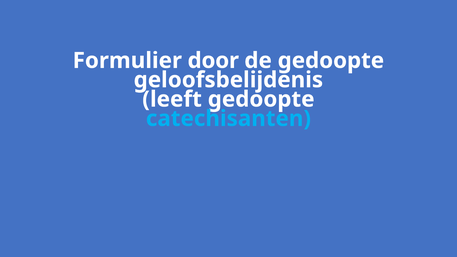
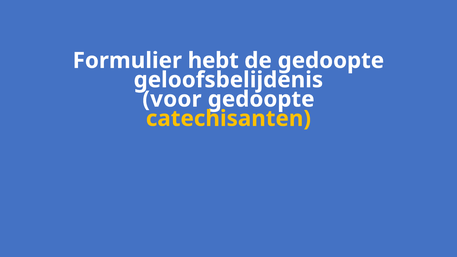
door: door -> hebt (213, 61)
leeft: leeft -> voor (172, 99)
catechisanten colour: light blue -> yellow (228, 119)
